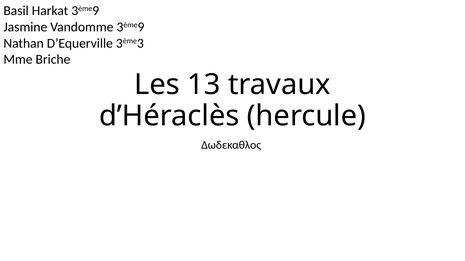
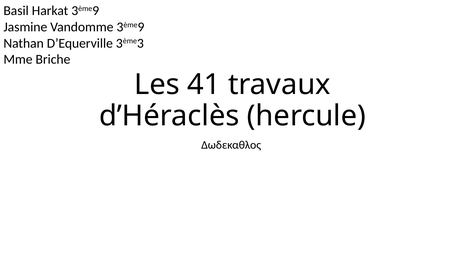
13: 13 -> 41 (204, 85)
